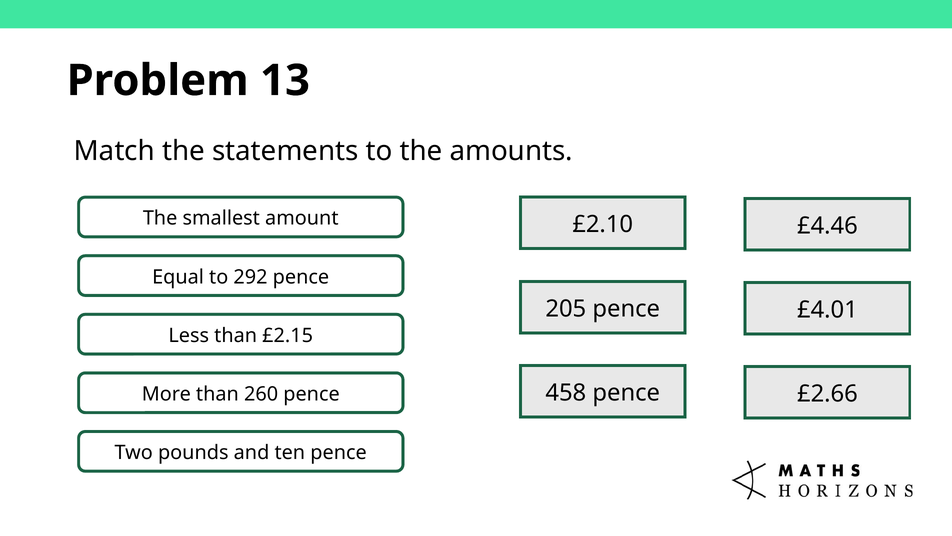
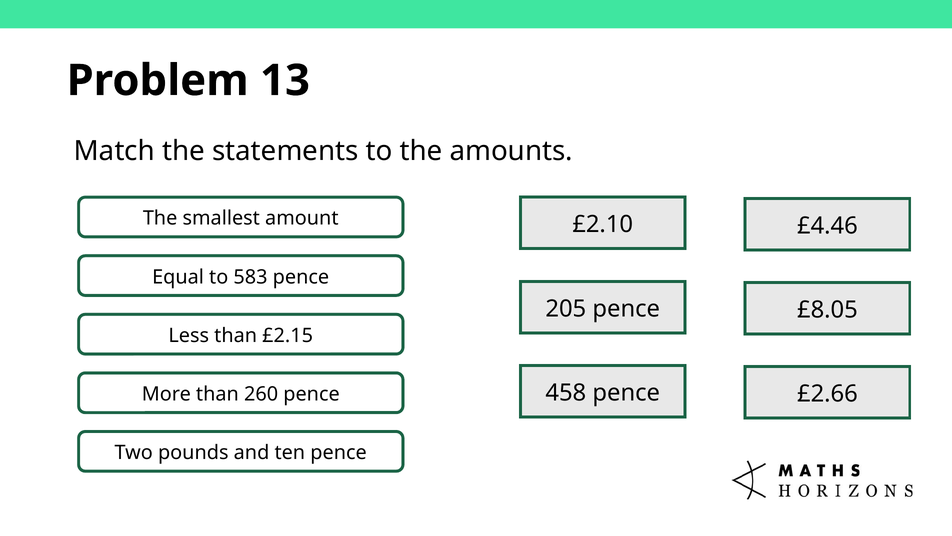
292: 292 -> 583 (250, 277)
£4.01: £4.01 -> £8.05 (827, 310)
